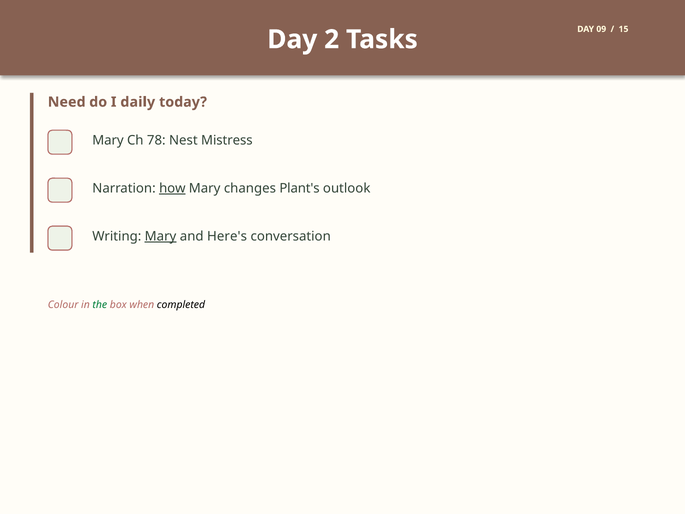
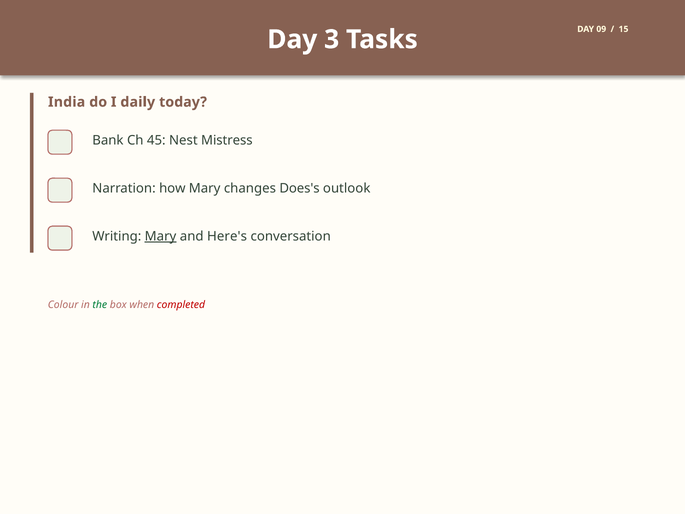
2: 2 -> 3 (332, 39)
Need: Need -> India (67, 102)
Mary: Mary -> Bank (108, 140)
78: 78 -> 45 (156, 140)
how underline: present -> none (172, 188)
Plant's: Plant's -> Does's (300, 188)
completed colour: black -> red (181, 305)
